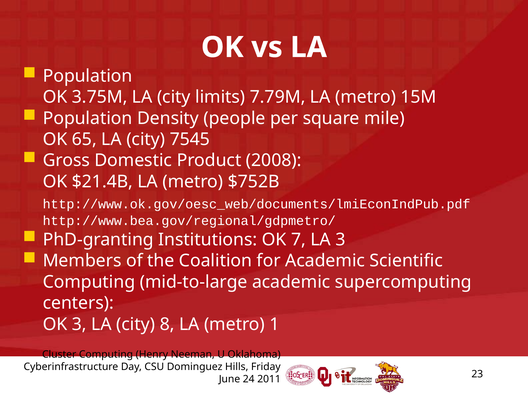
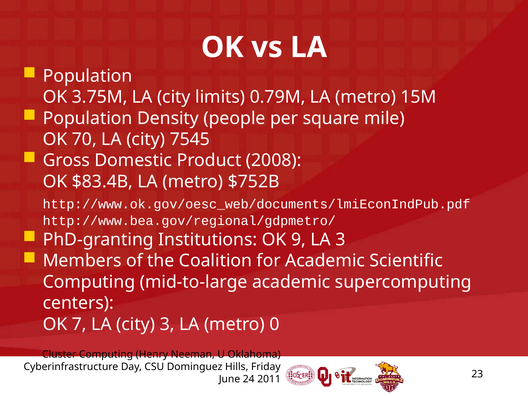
7.79M: 7.79M -> 0.79M (278, 97)
65: 65 -> 70 (84, 139)
$21.4B: $21.4B -> $83.4B (102, 182)
7: 7 -> 9 (298, 240)
OK 3: 3 -> 7 (79, 324)
city 8: 8 -> 3 (167, 324)
1: 1 -> 0 (275, 324)
